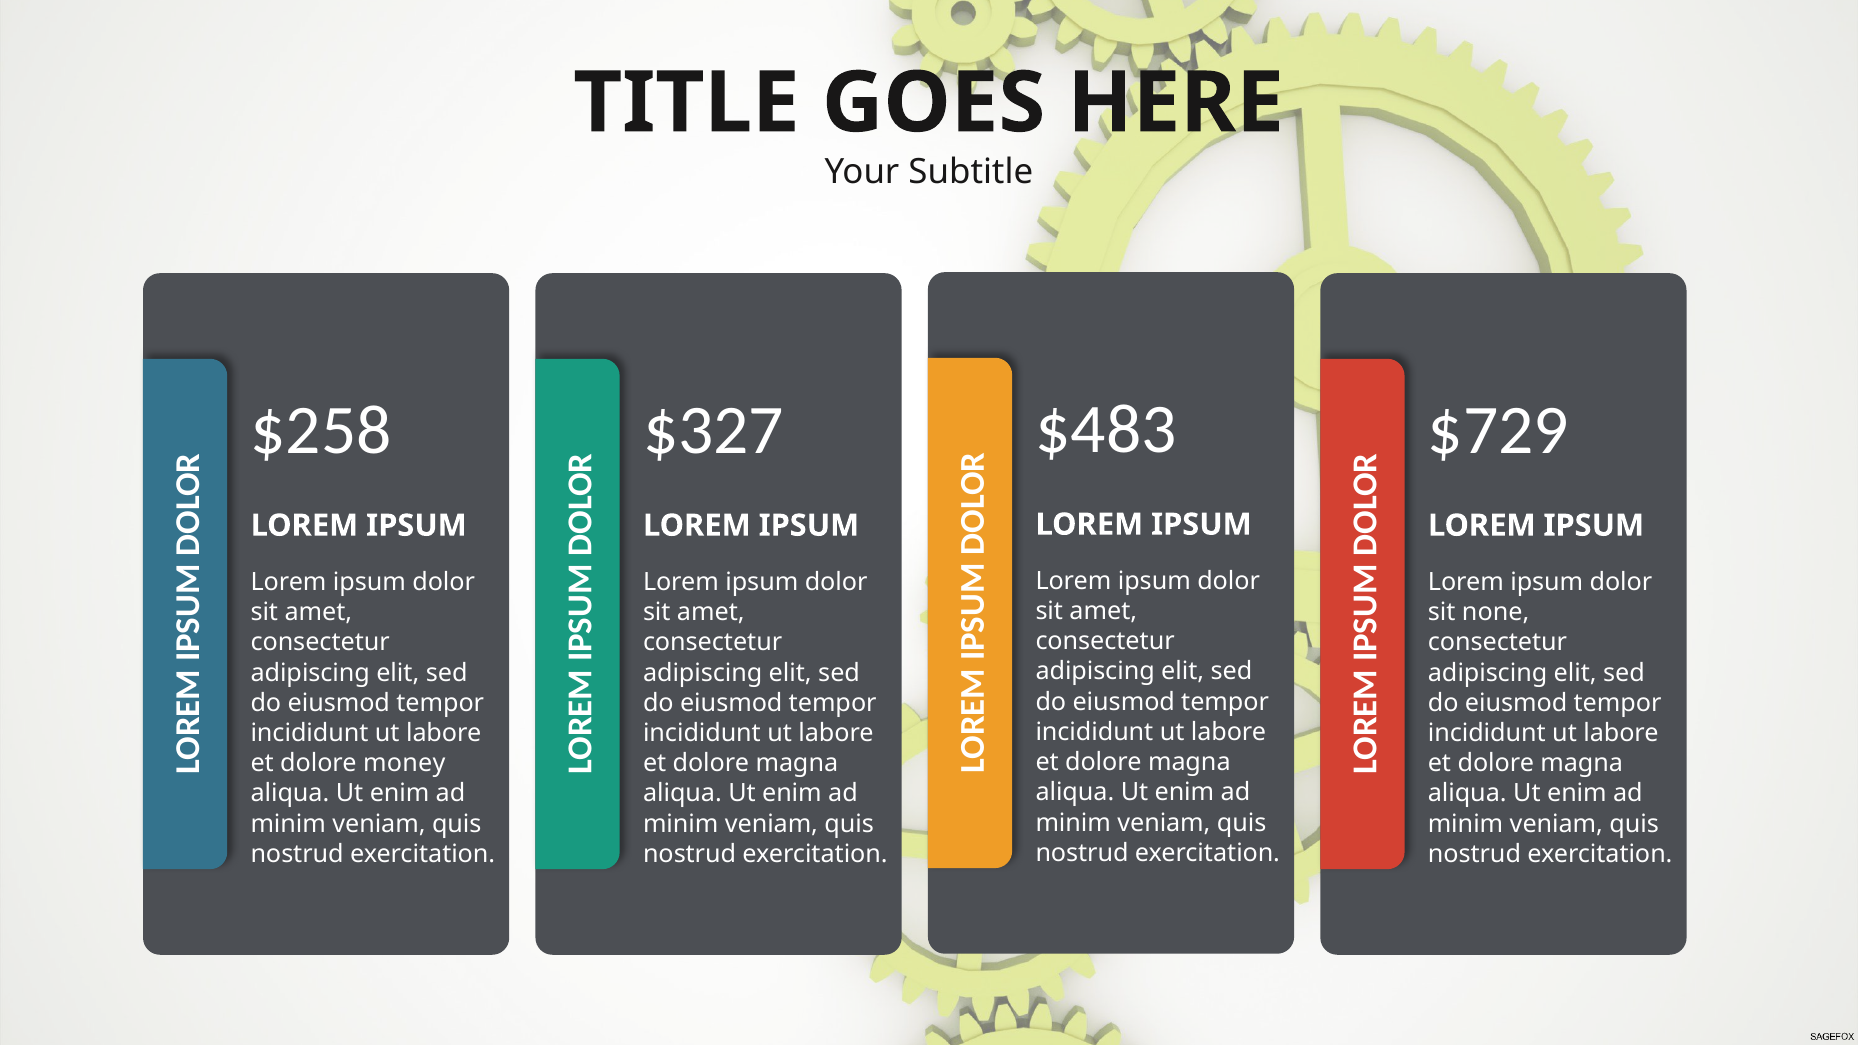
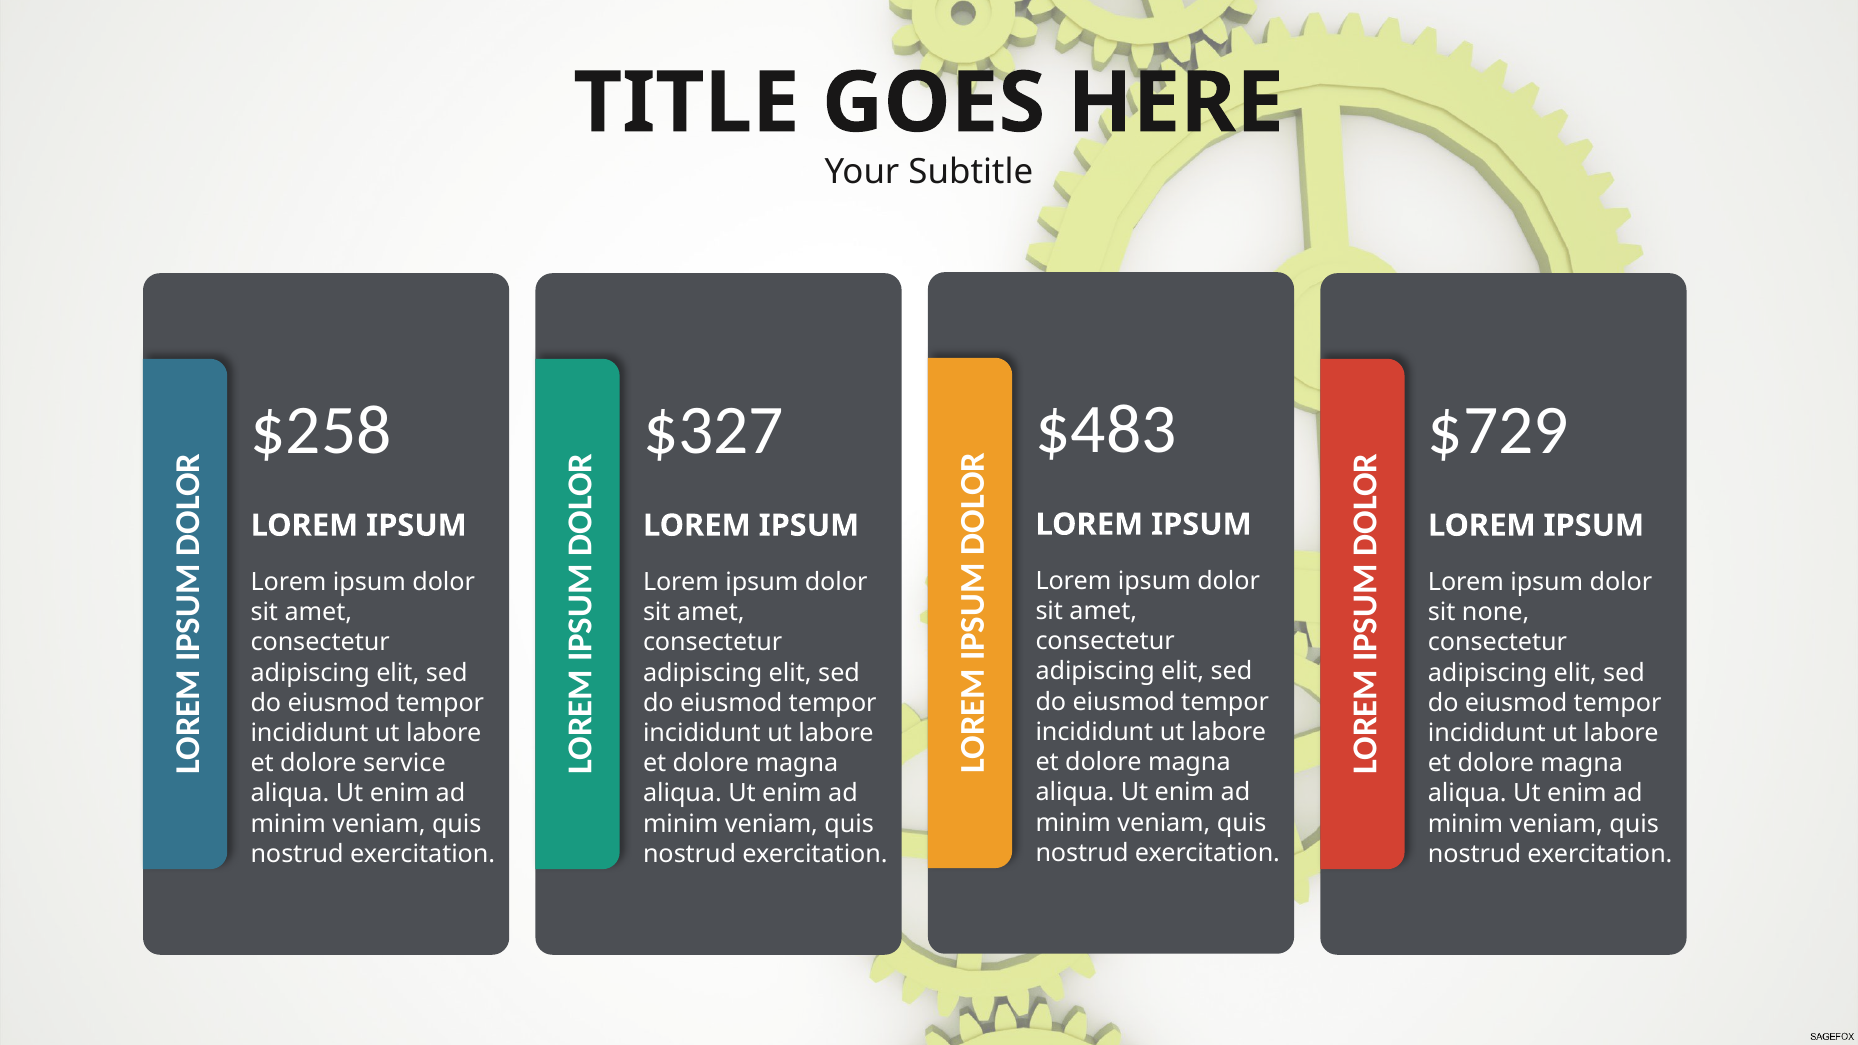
money: money -> service (404, 763)
